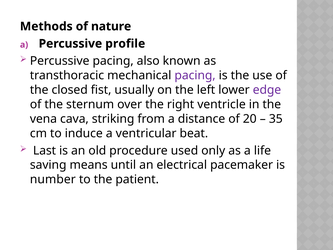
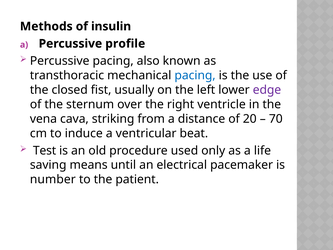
nature: nature -> insulin (111, 26)
pacing colour: purple -> blue (195, 75)
35: 35 -> 70 (276, 119)
Last: Last -> Test (45, 150)
